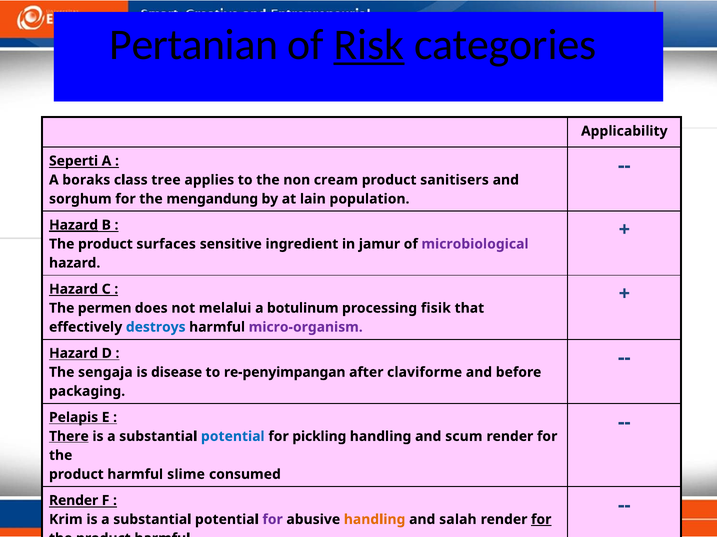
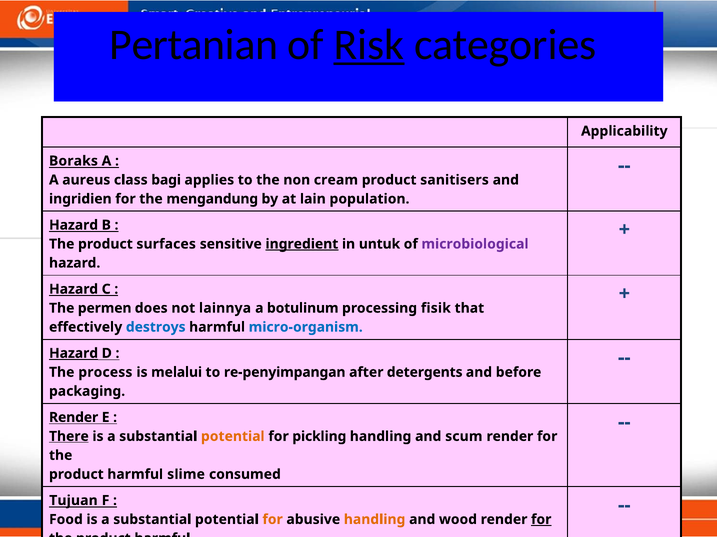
Seperti: Seperti -> Boraks (73, 161)
boraks: boraks -> aureus (86, 180)
tree: tree -> bagi (166, 180)
sorghum: sorghum -> ingridien (80, 199)
Hazard underline: present -> none (74, 225)
ingredient underline: none -> present (302, 244)
jamur: jamur -> untuk (380, 244)
melalui: melalui -> lainnya (225, 309)
micro-organism colour: purple -> blue (306, 328)
Hazard underline: none -> present (74, 354)
sengaja: sengaja -> process (105, 373)
disease: disease -> melalui (177, 373)
claviforme: claviforme -> detergents (425, 373)
Pelapis: Pelapis -> Render (74, 418)
potential colour: blue -> orange (233, 437)
Render: Render -> Tujuan (73, 501)
Krim: Krim -> Food (66, 520)
for colour: purple -> orange (273, 520)
salah: salah -> wood (458, 520)
